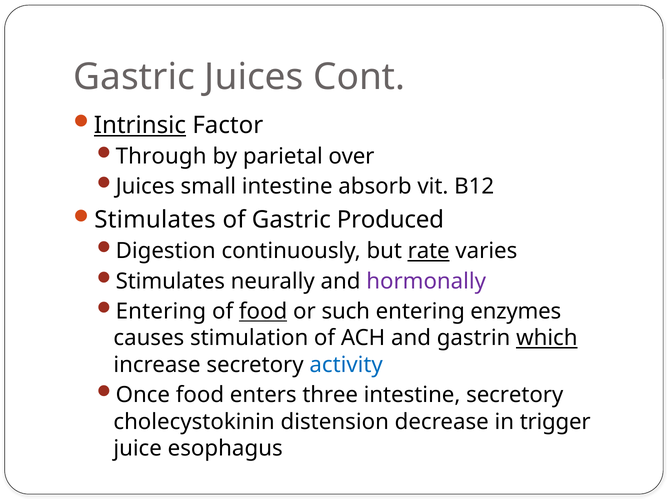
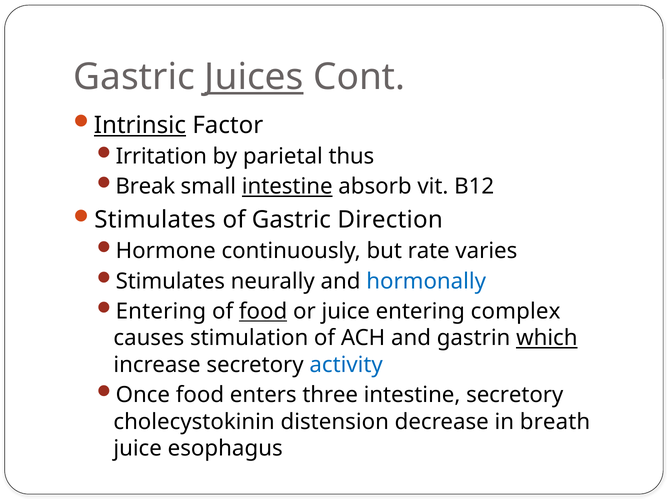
Juices underline: none -> present (254, 77)
Through: Through -> Irritation (161, 156)
over: over -> thus (351, 156)
Juices: Juices -> Break (145, 187)
intestine underline: none -> present (287, 187)
Produced: Produced -> Direction (390, 220)
Digestion: Digestion -> Hormone (166, 251)
rate underline: present -> none (429, 251)
hormonally colour: purple -> blue (426, 281)
or such: such -> juice (346, 311)
enzymes: enzymes -> complex (516, 311)
trigger: trigger -> breath (555, 422)
